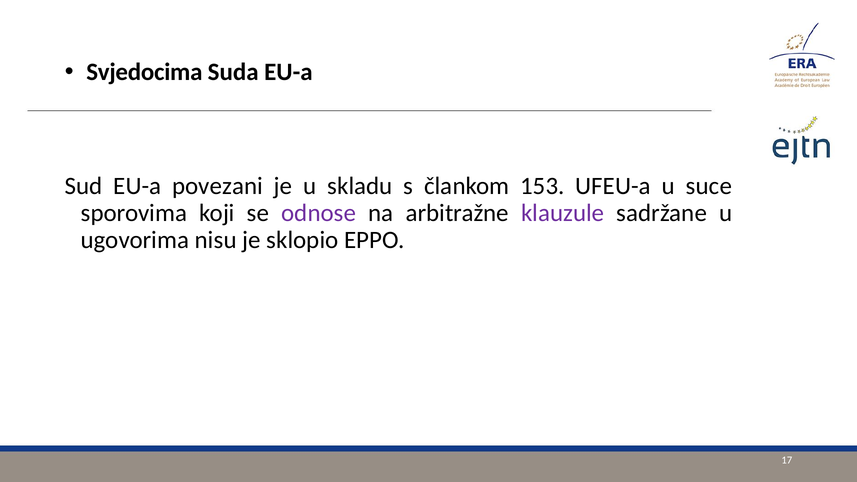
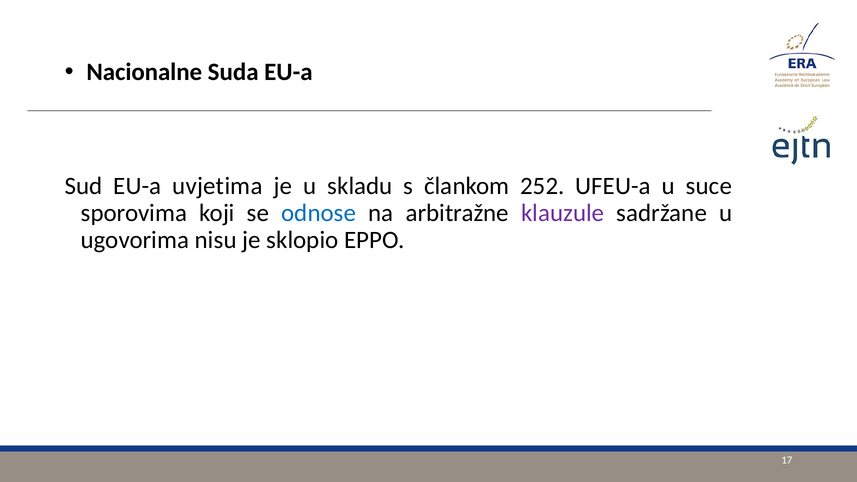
Svjedocima: Svjedocima -> Nacionalne (144, 72)
povezani: povezani -> uvjetima (217, 186)
153: 153 -> 252 (542, 186)
odnose colour: purple -> blue (319, 213)
